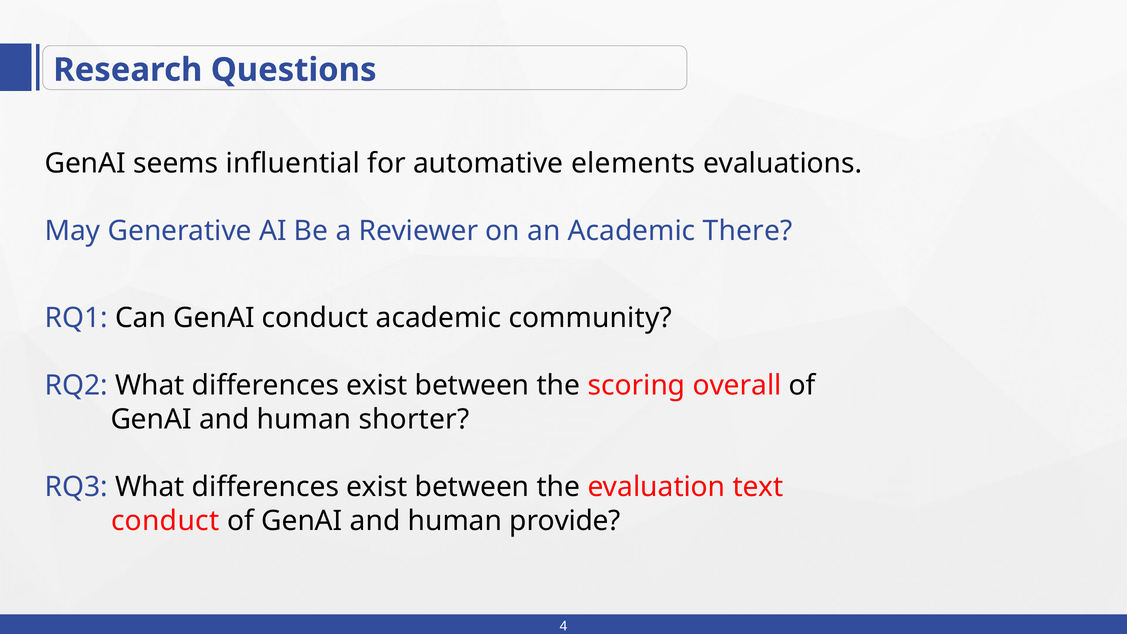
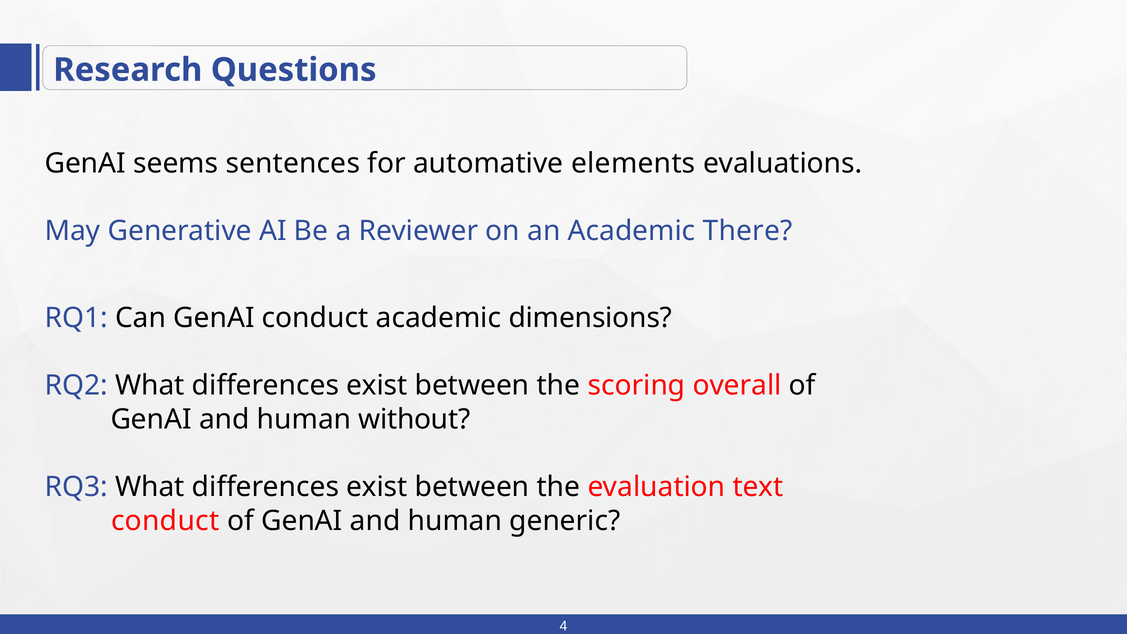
influential: influential -> sentences (293, 163)
community: community -> dimensions (590, 318)
shorter: shorter -> without (414, 419)
provide: provide -> generic (565, 521)
